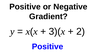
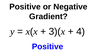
2: 2 -> 4 (81, 32)
